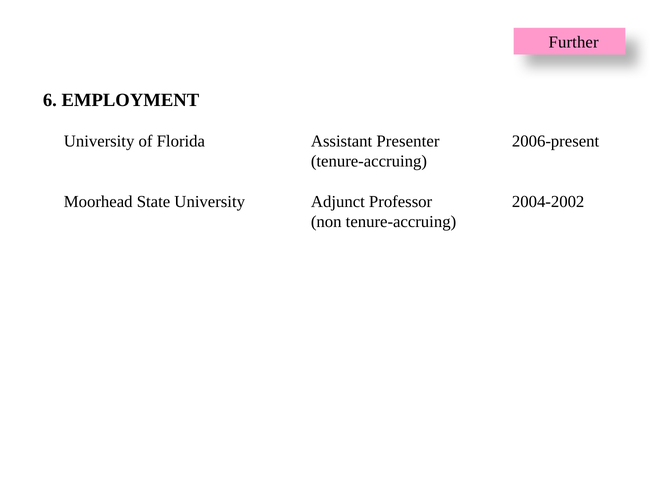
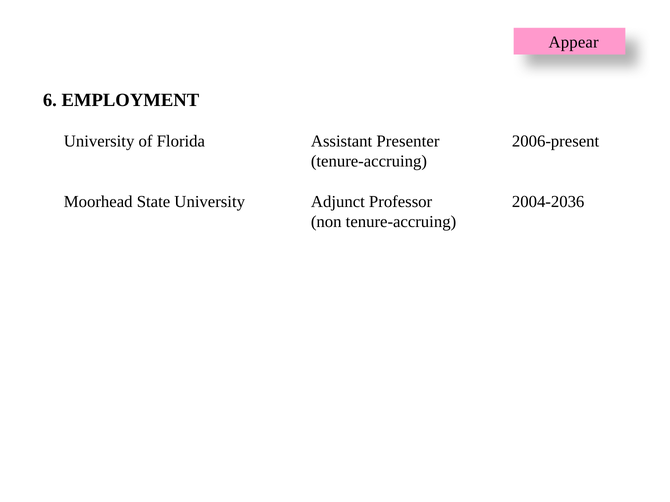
Further: Further -> Appear (574, 42)
2004-2002: 2004-2002 -> 2004-2036 (548, 202)
